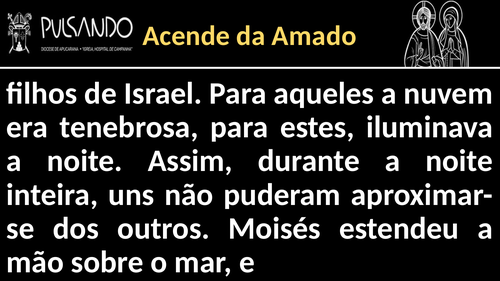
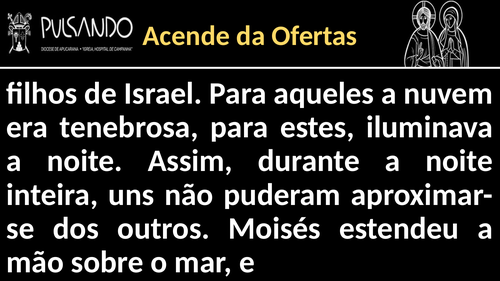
Amado: Amado -> Ofertas (314, 36)
